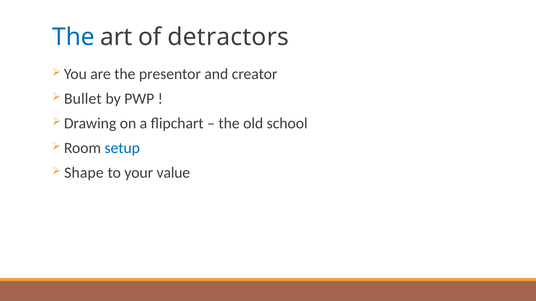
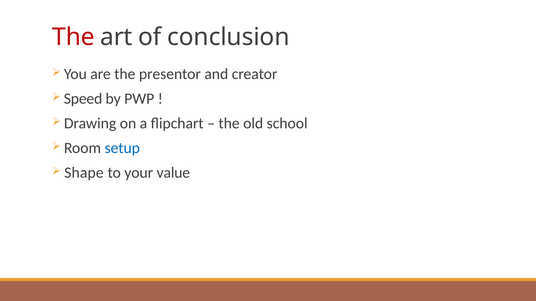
The colour: blue -> red (73, 37)
detractors: detractors -> conclusion (228, 37)
Bullet: Bullet -> Speed (83, 99)
